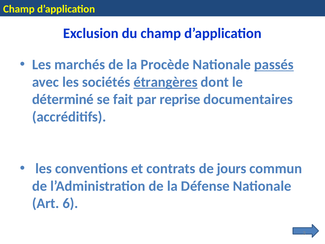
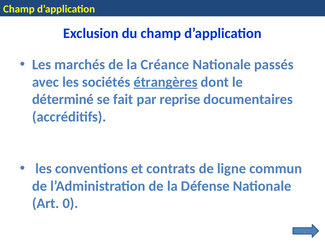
Procède: Procède -> Créance (165, 65)
passés underline: present -> none (274, 65)
jours: jours -> ligne (232, 168)
6: 6 -> 0 (70, 203)
